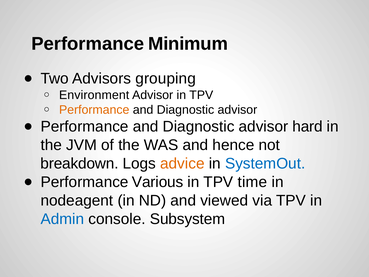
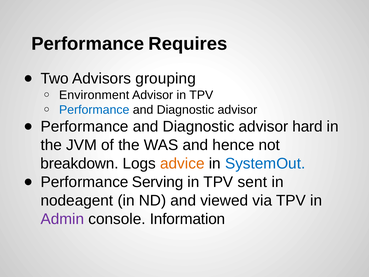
Minimum: Minimum -> Requires (188, 44)
Performance colour: orange -> blue (94, 110)
Various: Various -> Serving (158, 182)
time: time -> sent (252, 182)
Admin colour: blue -> purple (62, 219)
Subsystem: Subsystem -> Information (188, 219)
